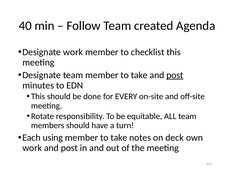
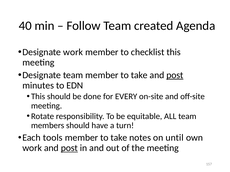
using: using -> tools (53, 138)
deck: deck -> until (175, 138)
post underline: none -> present (69, 148)
